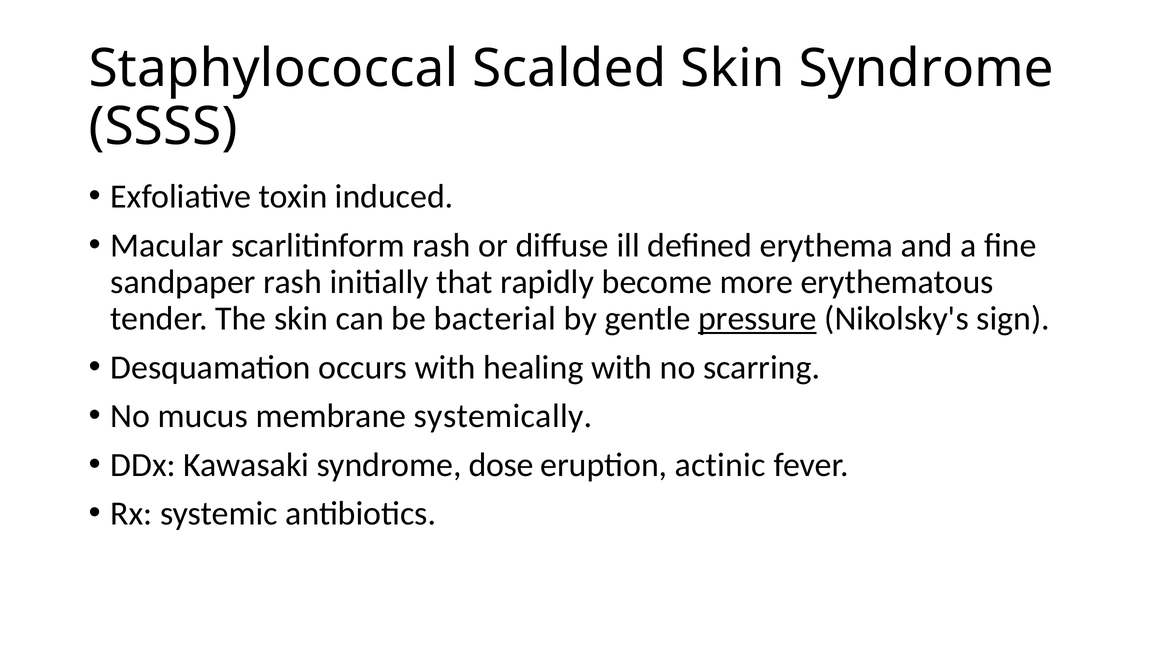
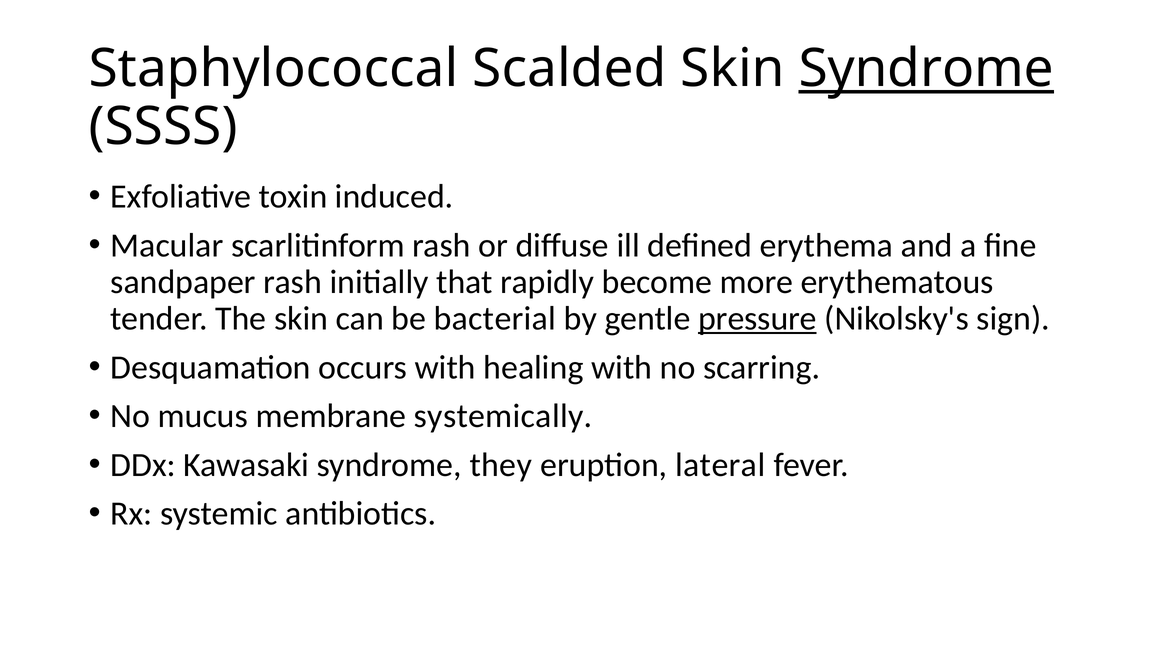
Syndrome underline: none -> present (926, 69)
dose: dose -> they (501, 465)
actinic: actinic -> lateral (720, 465)
